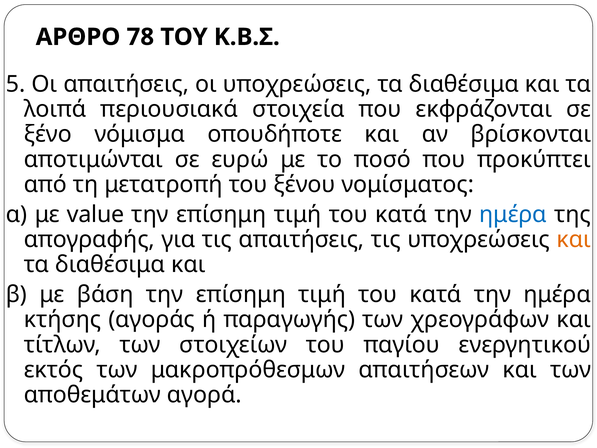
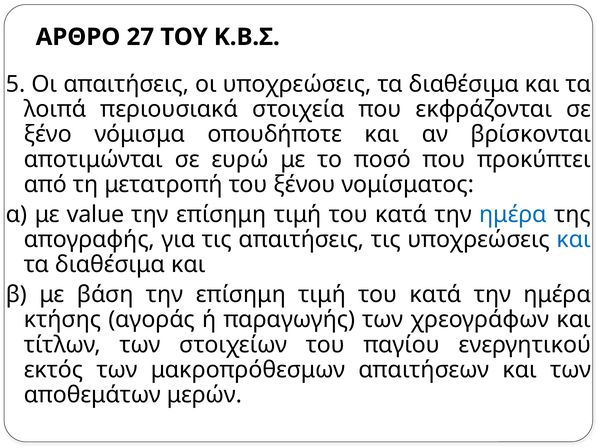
78: 78 -> 27 (140, 37)
και colour: orange -> blue (574, 239)
αγορά: αγορά -> μερών (204, 395)
